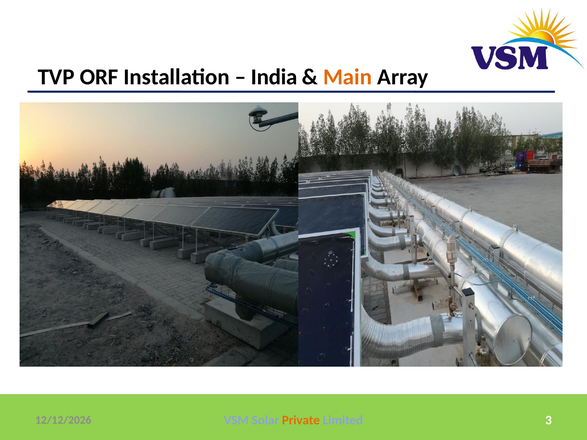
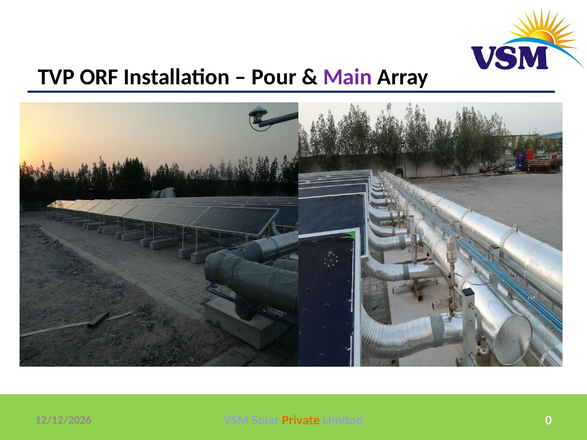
India: India -> Pour (274, 77)
Main colour: orange -> purple (348, 77)
3: 3 -> 0 (549, 421)
